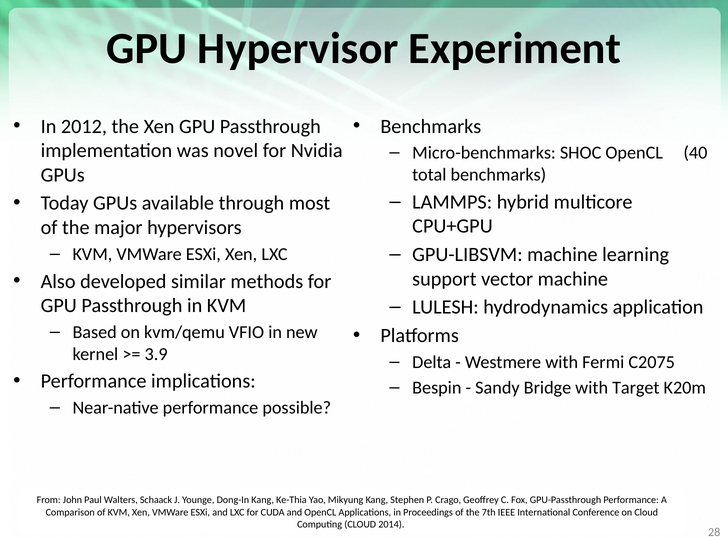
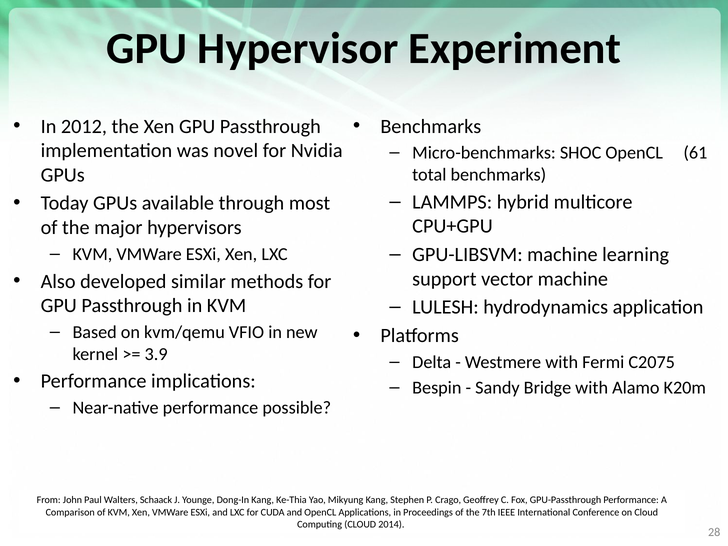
40: 40 -> 61 (695, 153)
Target: Target -> Alamo (636, 388)
